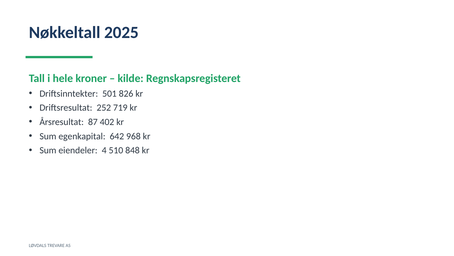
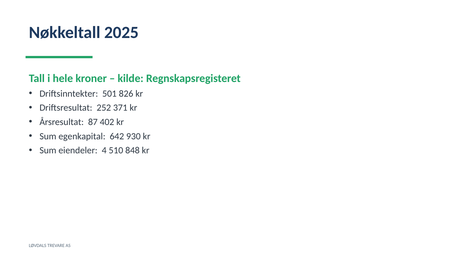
719: 719 -> 371 (120, 108)
968: 968 -> 930 (133, 136)
